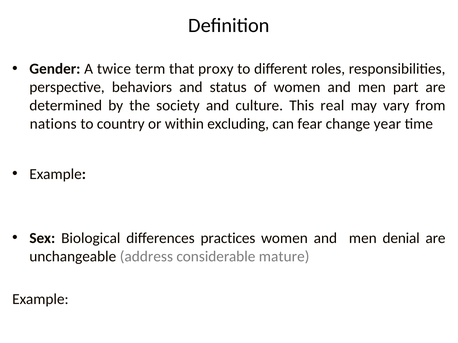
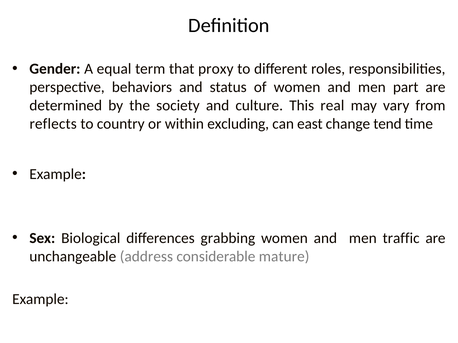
twice: twice -> equal (114, 69)
nations: nations -> reflects (53, 124)
fear: fear -> east (310, 124)
year: year -> tend (387, 124)
practices: practices -> grabbing (228, 238)
denial: denial -> traffic (401, 238)
